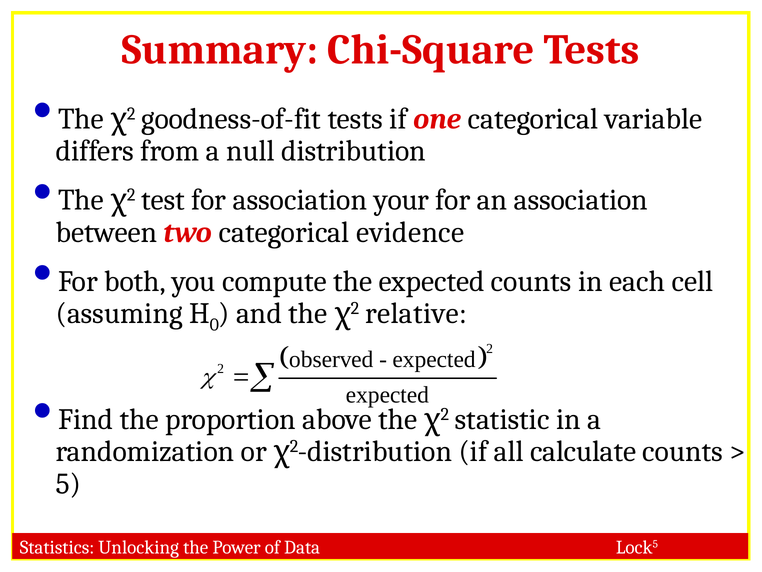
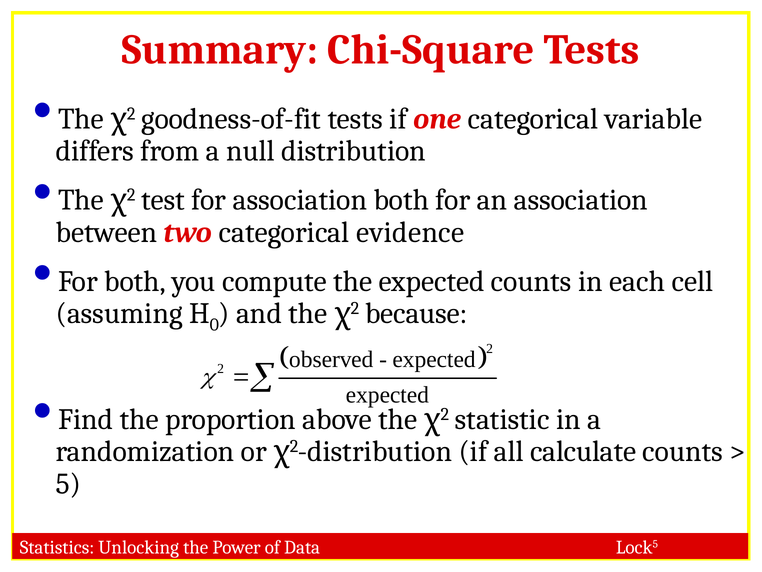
association your: your -> both (401, 200)
relative: relative -> because (416, 313)
